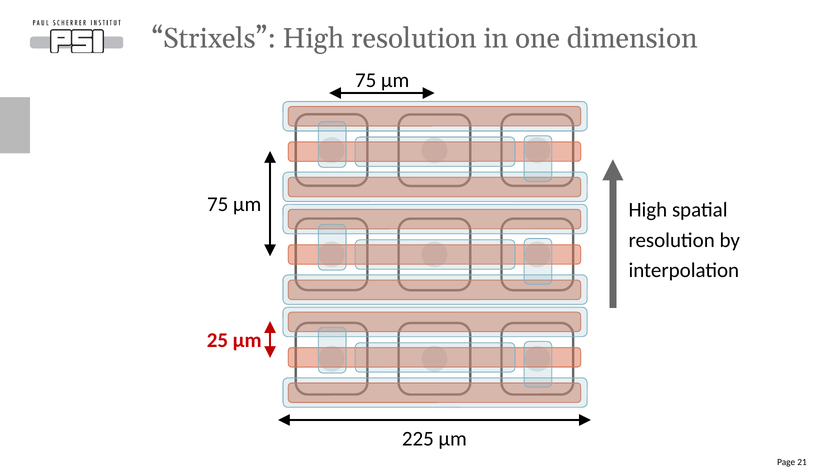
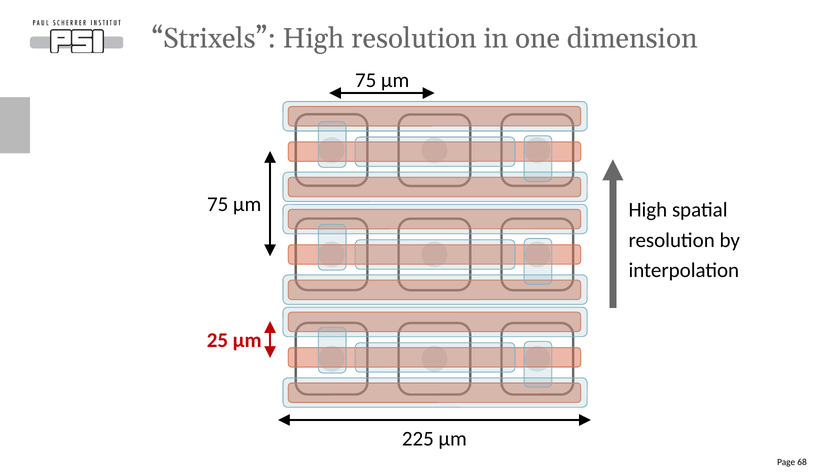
21: 21 -> 68 (802, 463)
